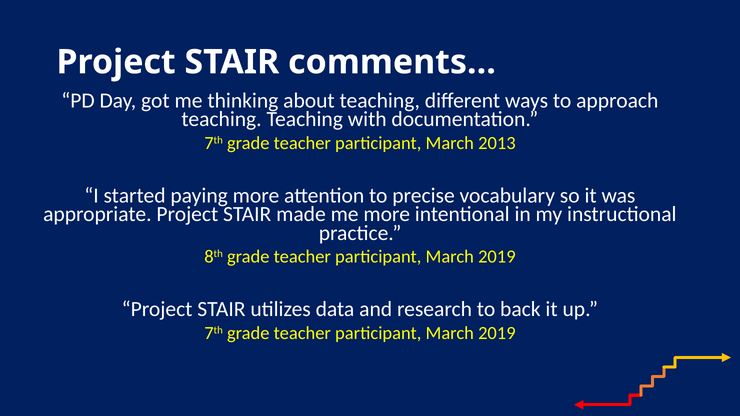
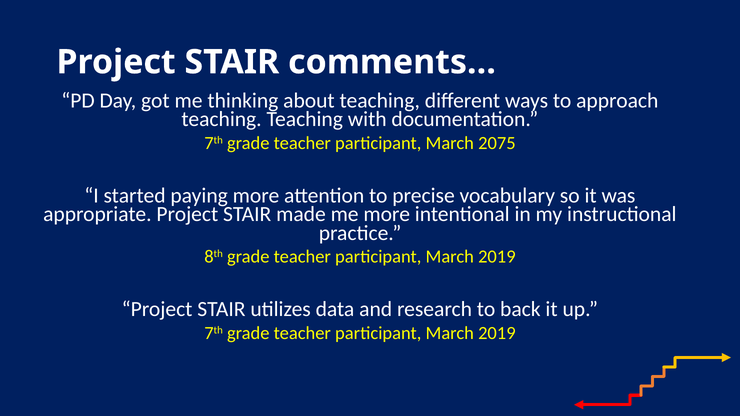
2013: 2013 -> 2075 (497, 143)
